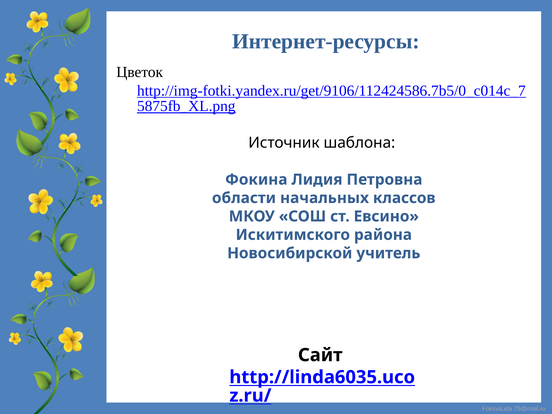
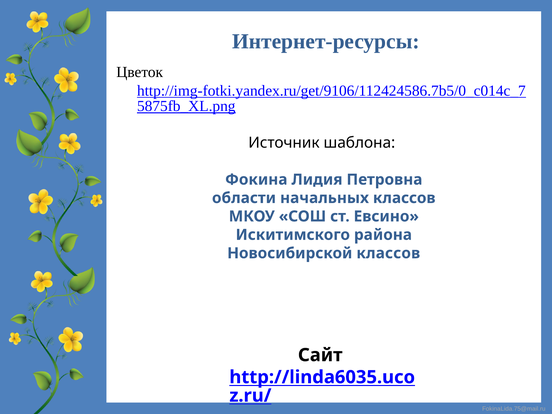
Новосибирской учитель: учитель -> классов (388, 253)
